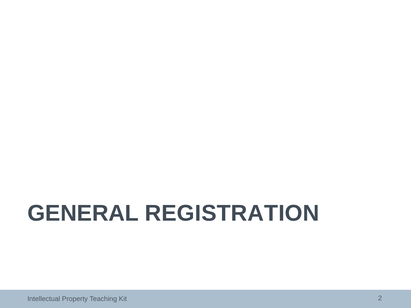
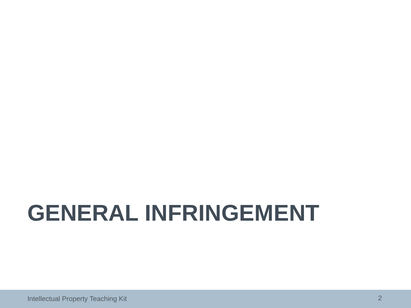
REGISTRATION: REGISTRATION -> INFRINGEMENT (232, 213)
